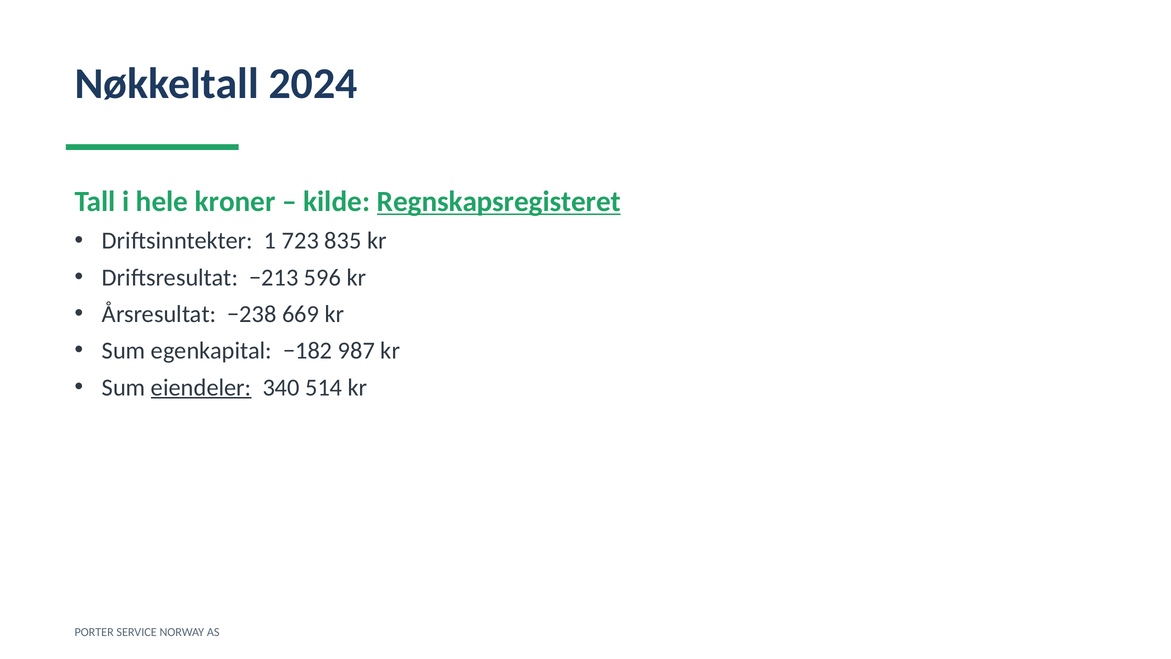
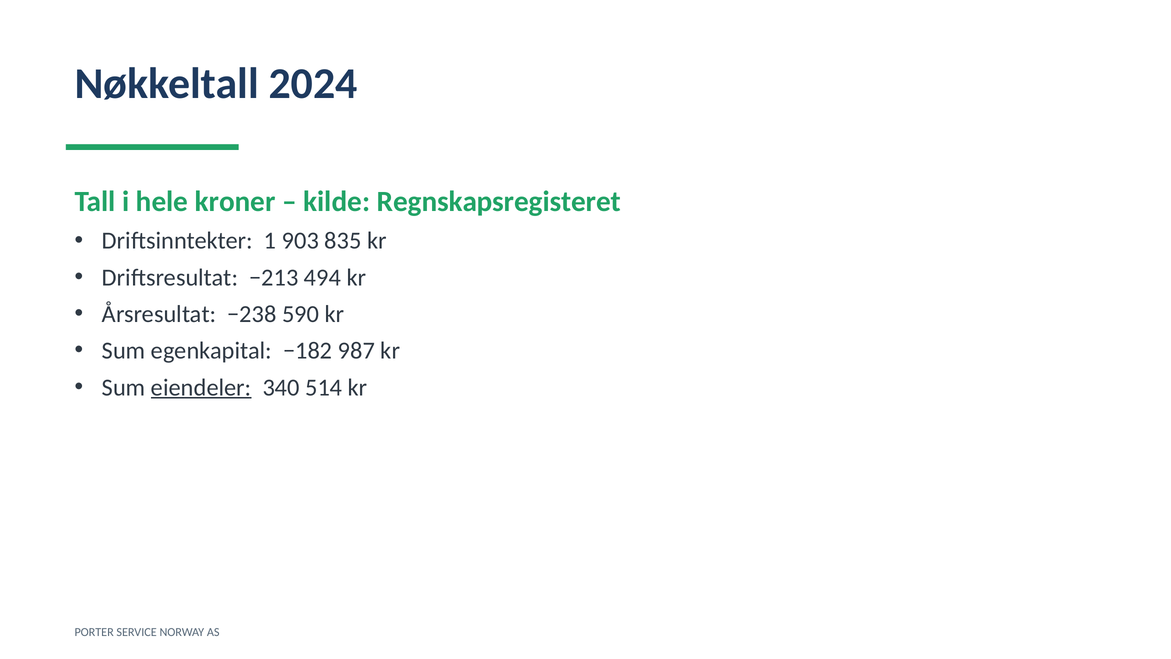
Regnskapsregisteret underline: present -> none (499, 202)
723: 723 -> 903 (300, 241)
596: 596 -> 494 (323, 277)
669: 669 -> 590 (301, 314)
